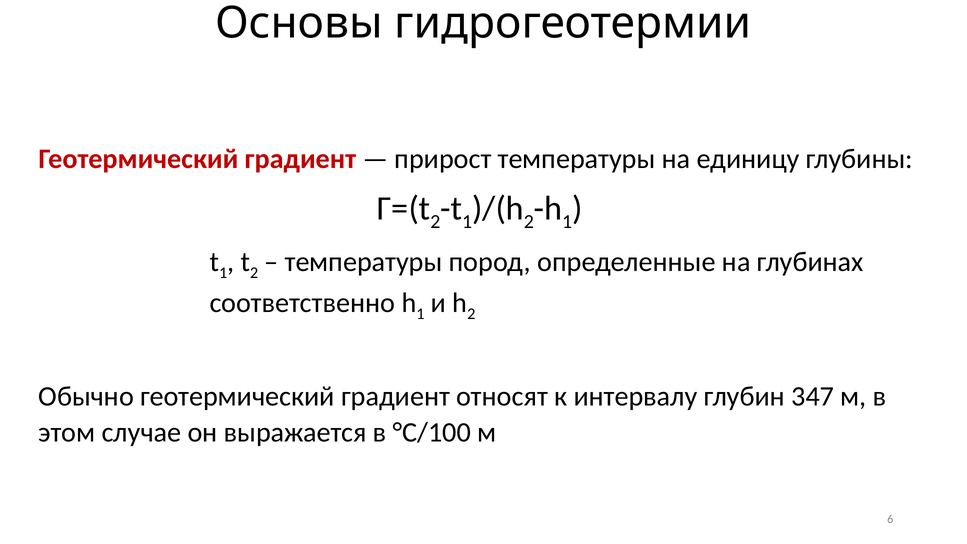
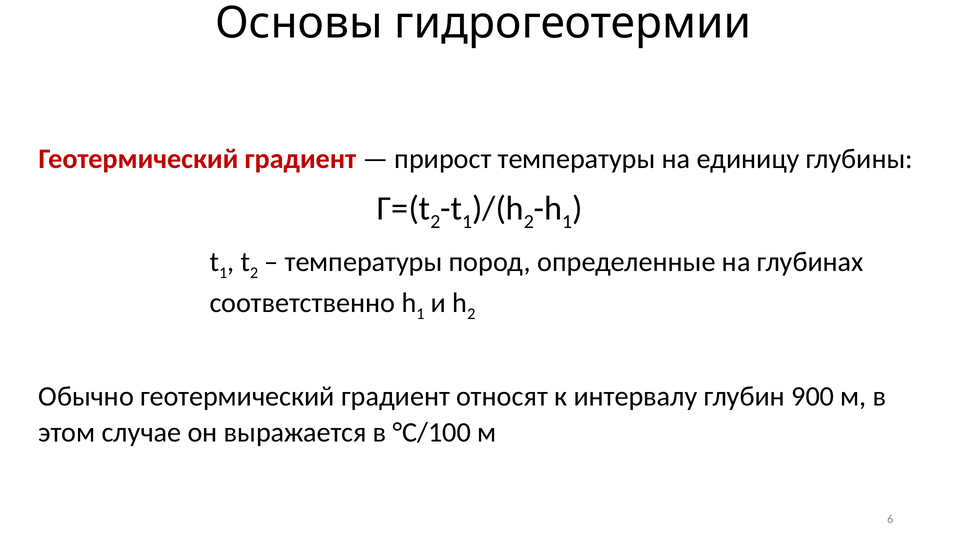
347: 347 -> 900 (813, 396)
